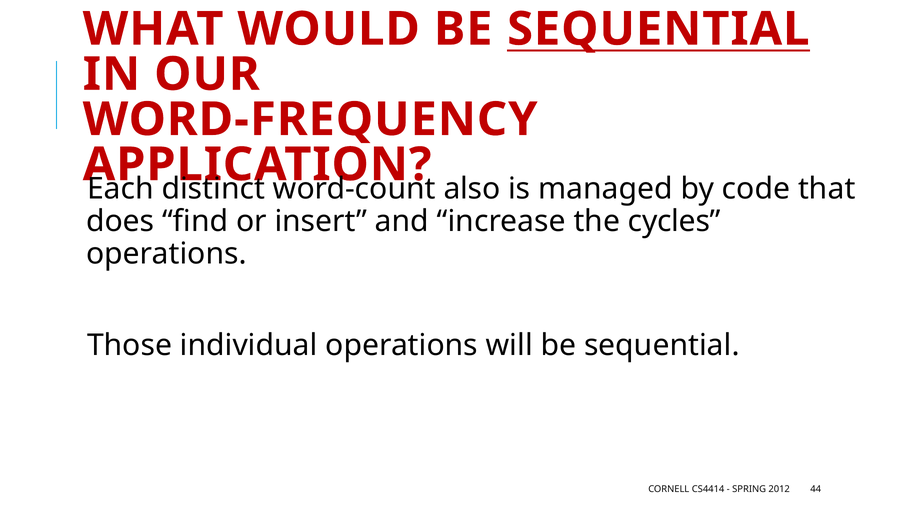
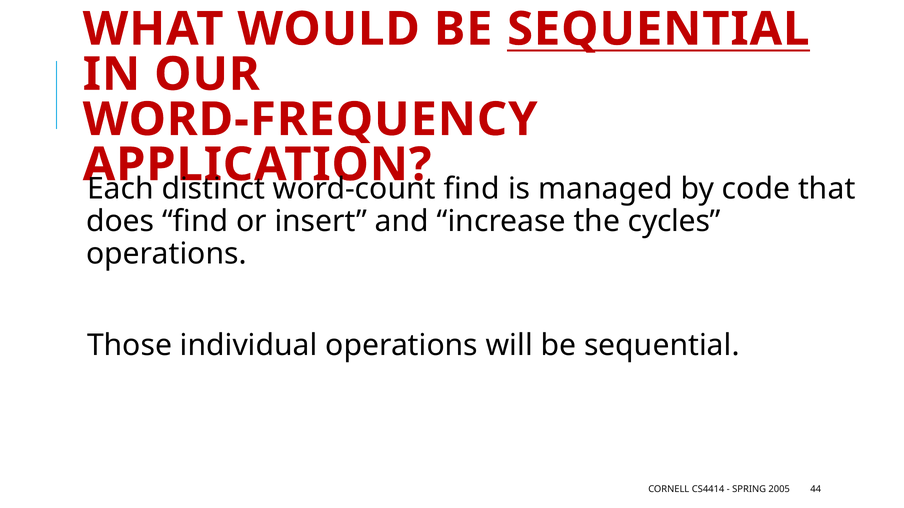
also: also -> find (472, 189)
2012: 2012 -> 2005 (779, 490)
